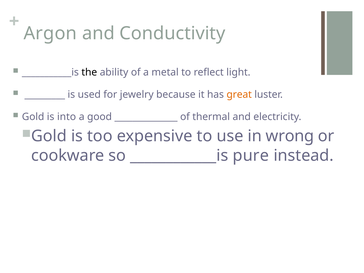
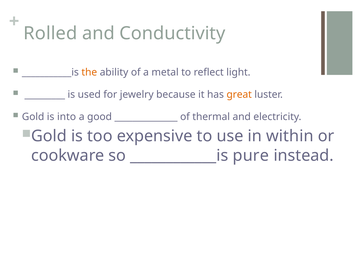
Argon: Argon -> Rolled (50, 33)
the colour: black -> orange (89, 72)
wrong: wrong -> within (290, 136)
